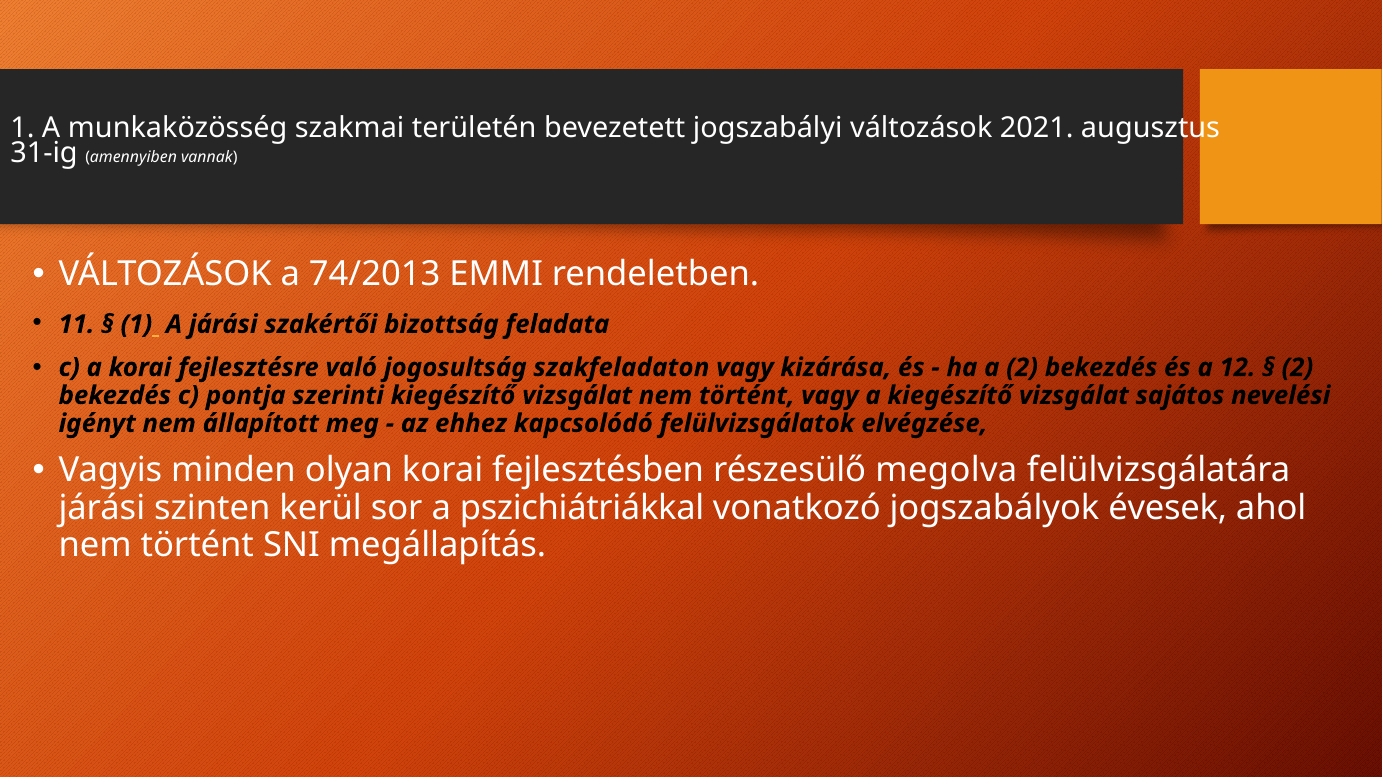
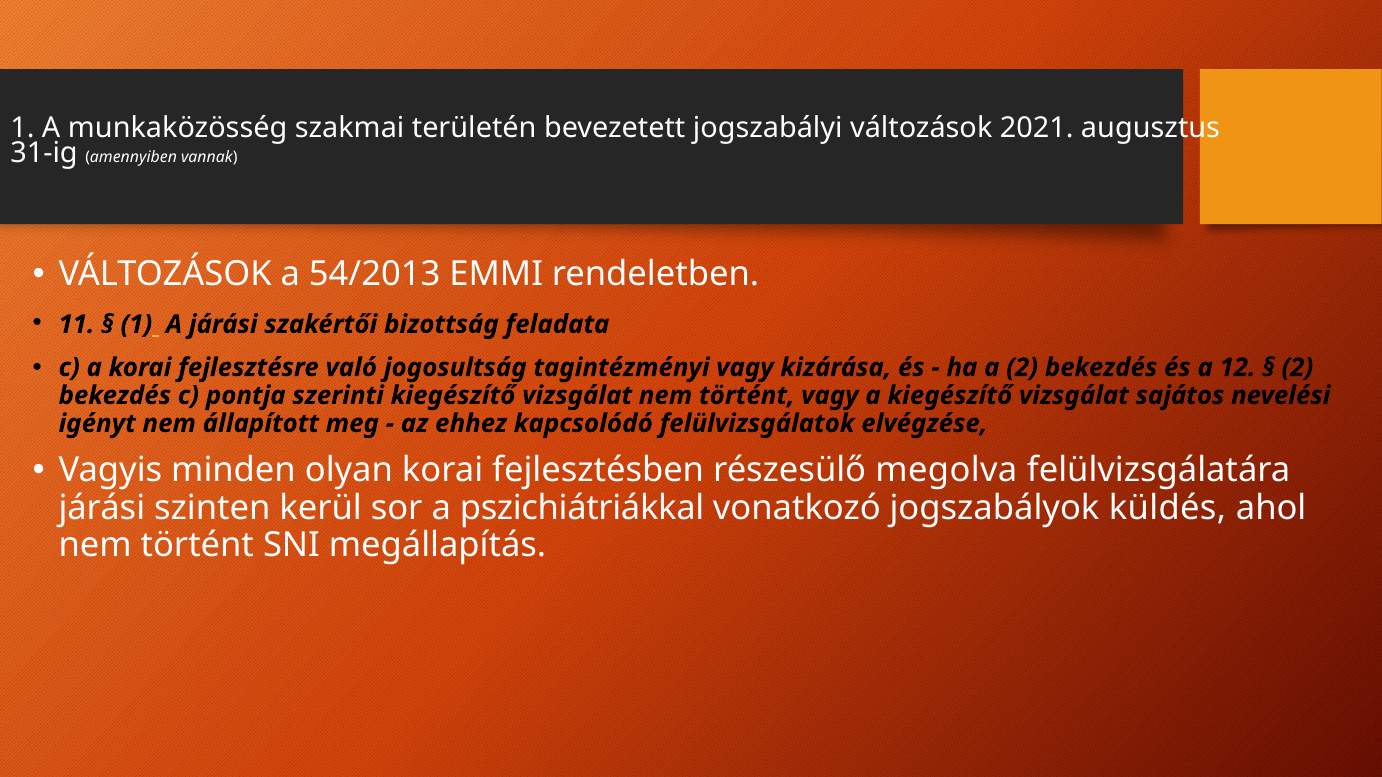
74/2013: 74/2013 -> 54/2013 (375, 274)
szakfeladaton: szakfeladaton -> tagintézményi (622, 368)
évesek: évesek -> küldés (1167, 508)
